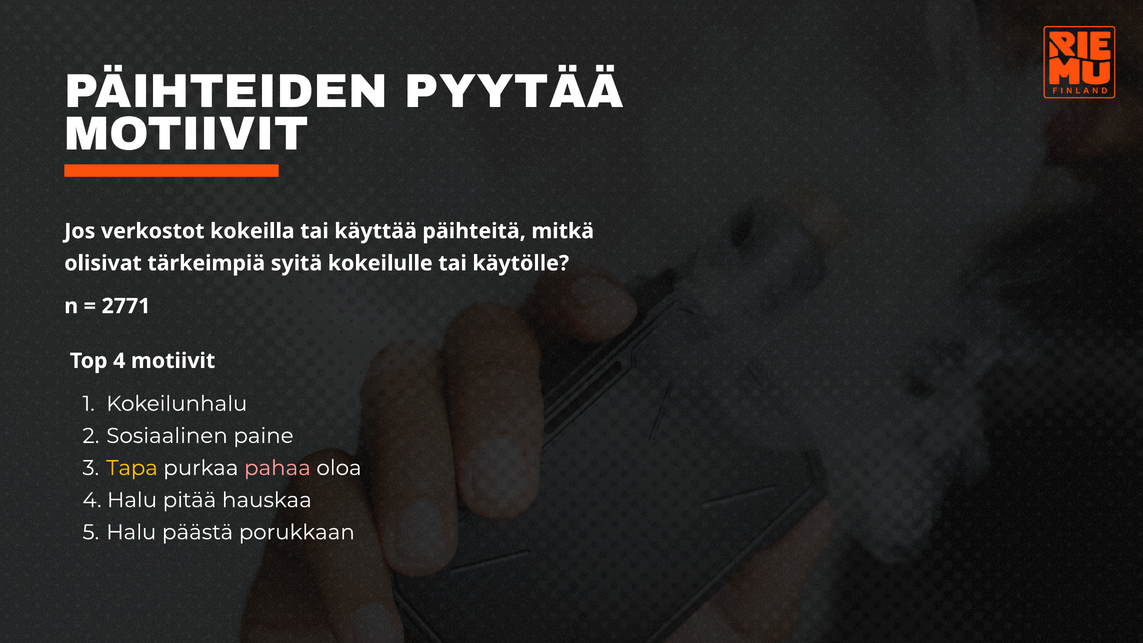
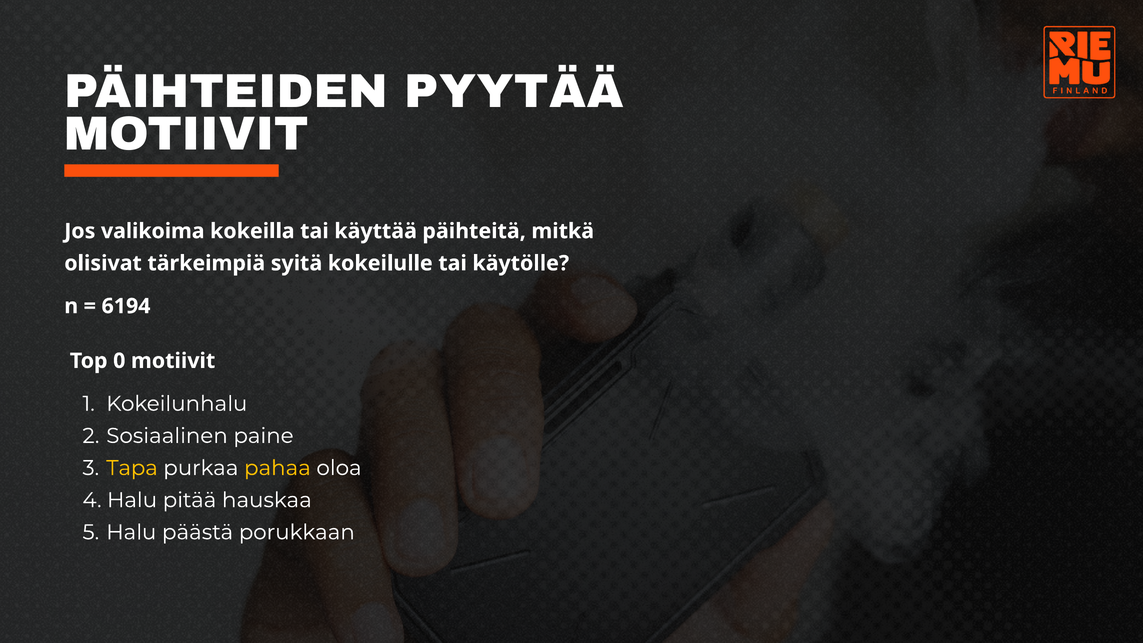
verkostot: verkostot -> valikoima (153, 231)
2771: 2771 -> 6194 (126, 306)
Top 4: 4 -> 0 (119, 361)
pahaa colour: pink -> yellow (277, 468)
